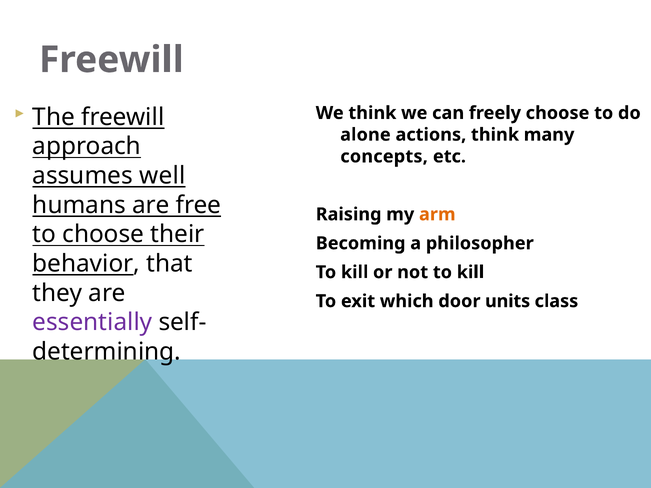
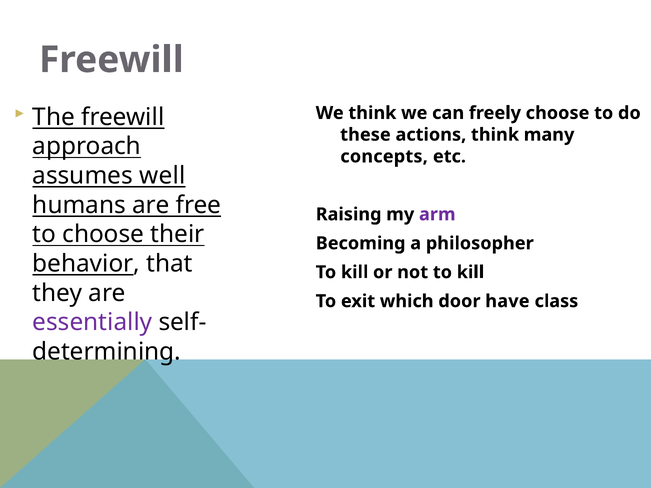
alone: alone -> these (365, 135)
arm colour: orange -> purple (437, 214)
units: units -> have (507, 301)
